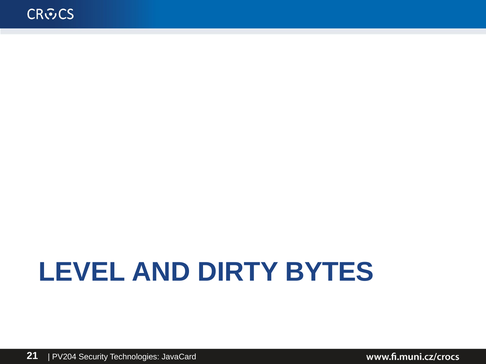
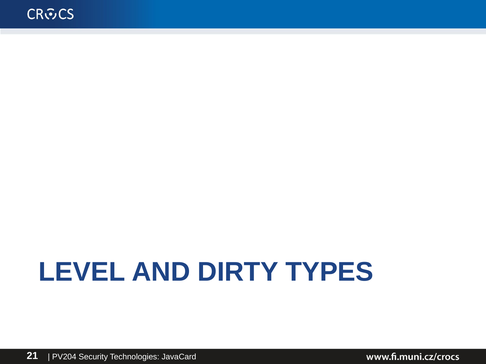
BYTES: BYTES -> TYPES (329, 272)
